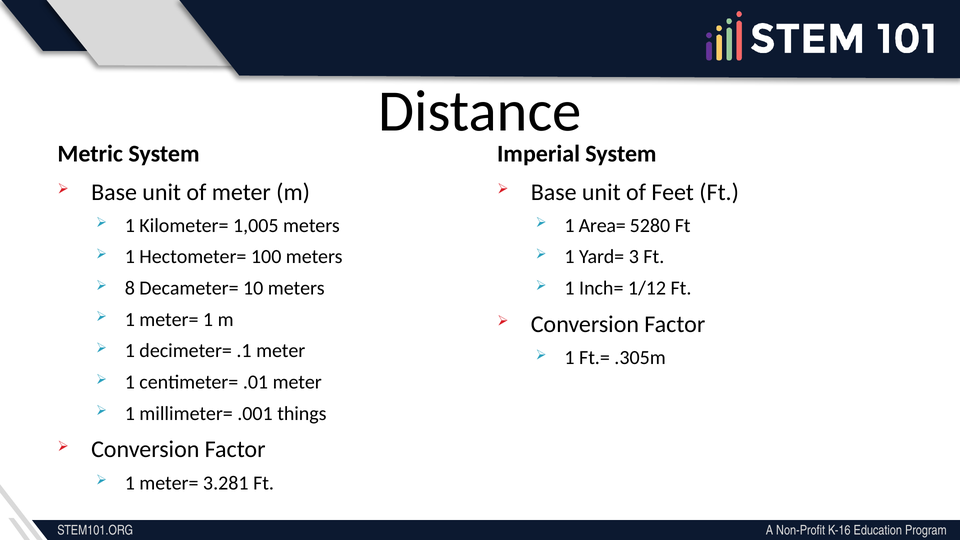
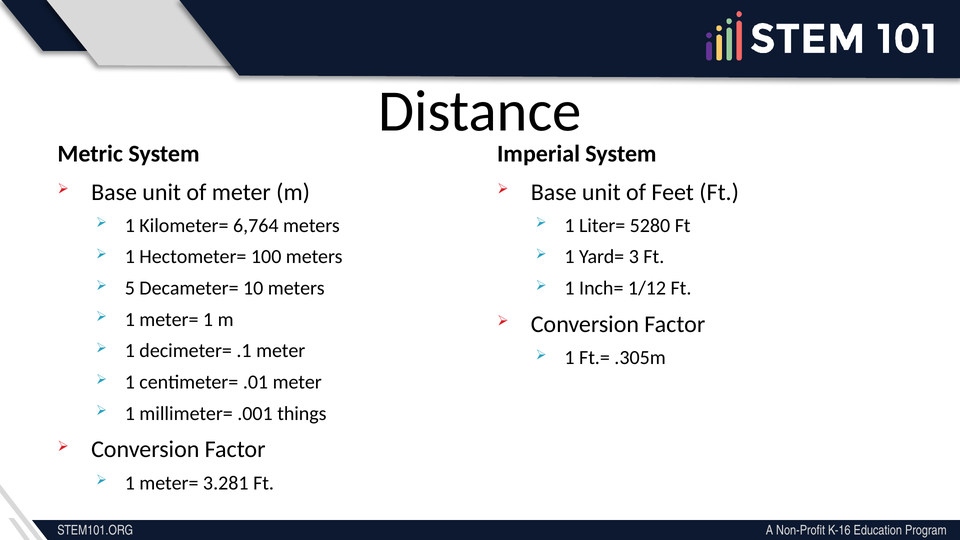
1,005: 1,005 -> 6,764 (256, 226)
Area=: Area= -> Liter= (602, 226)
8: 8 -> 5 (130, 288)
